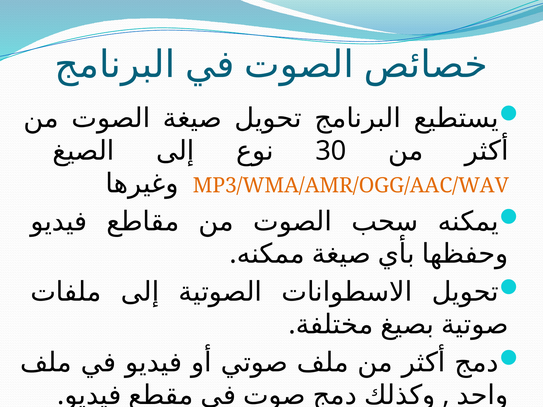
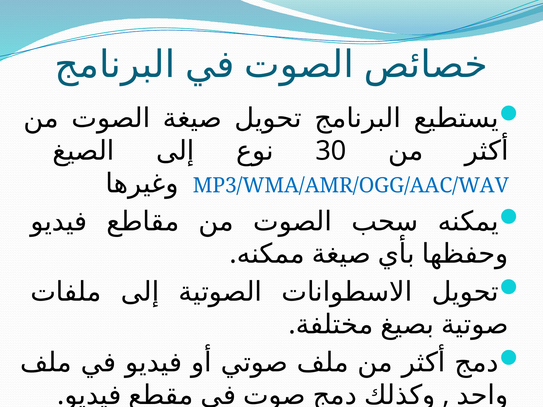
MP3/WMA/AMR/OGG/AAC/WAV colour: orange -> blue (351, 186)
